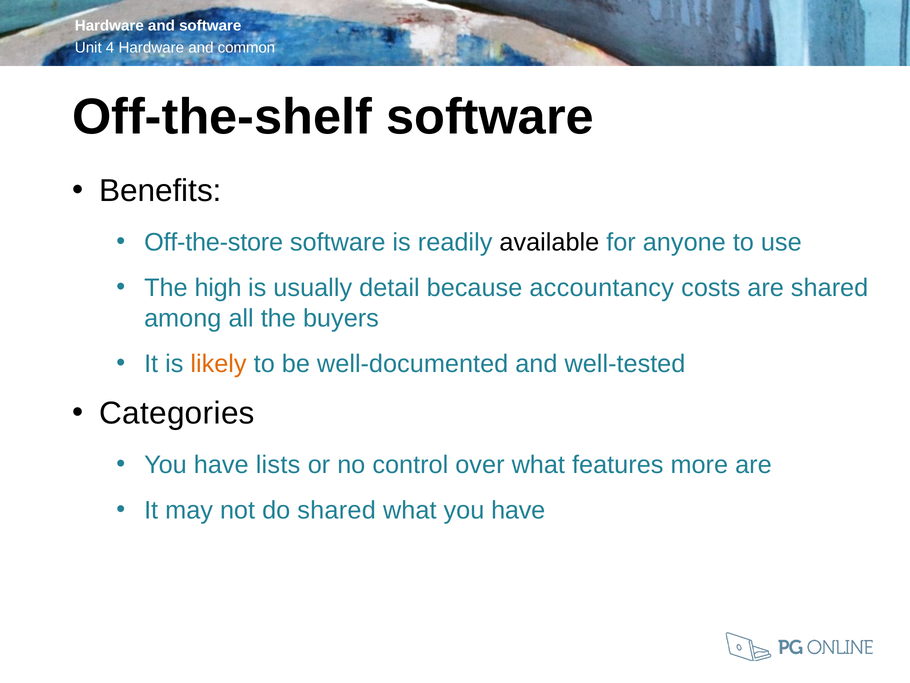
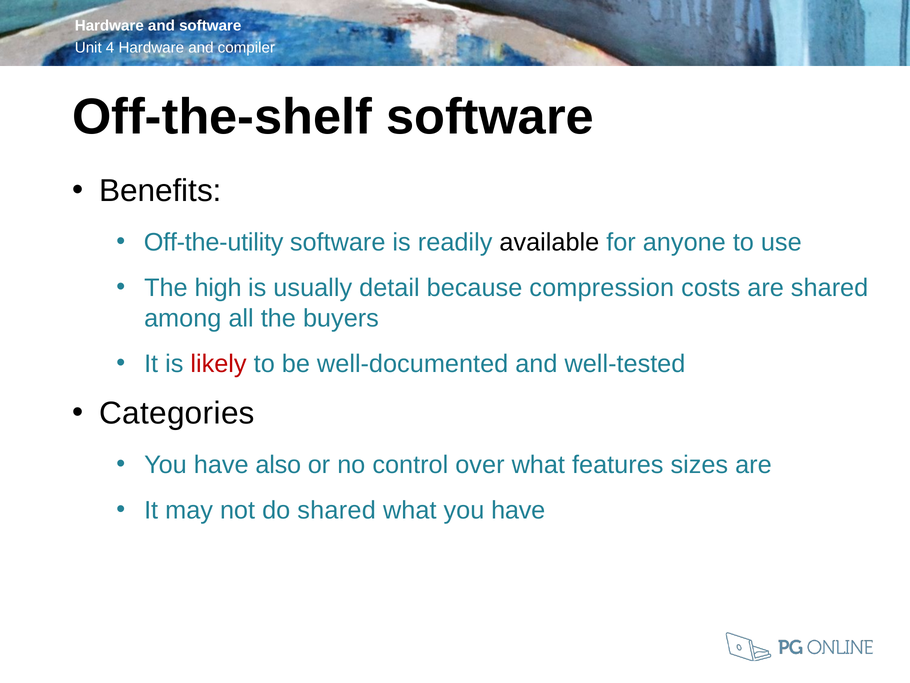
common: common -> compiler (246, 48)
Off-the-store: Off-the-store -> Off-the-utility (214, 242)
accountancy: accountancy -> compression (602, 288)
likely colour: orange -> red (219, 363)
lists: lists -> also (278, 465)
more: more -> sizes (699, 465)
